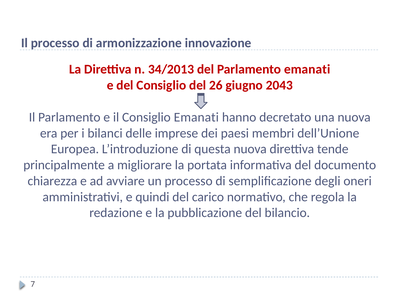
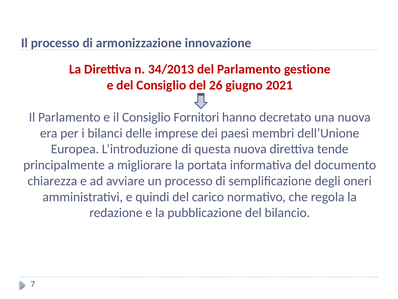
Parlamento emanati: emanati -> gestione (307, 69)
2043: 2043 -> 2021 (279, 85)
Consiglio Emanati: Emanati -> Fornitori (196, 117)
